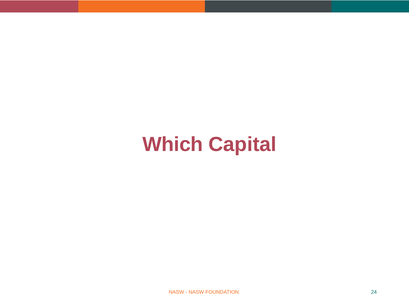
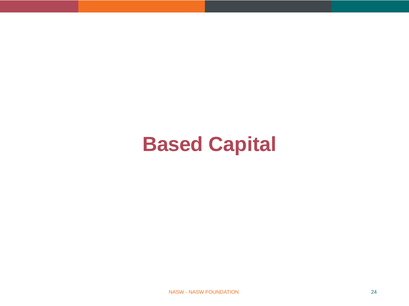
Which: Which -> Based (173, 145)
